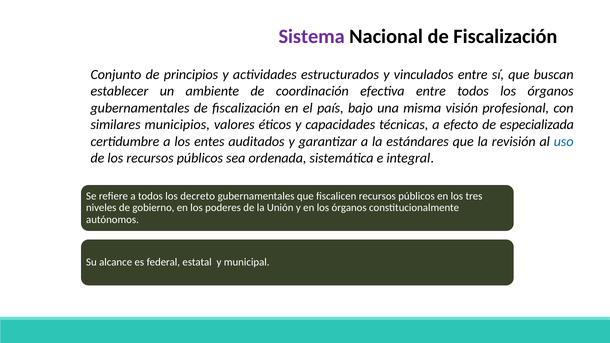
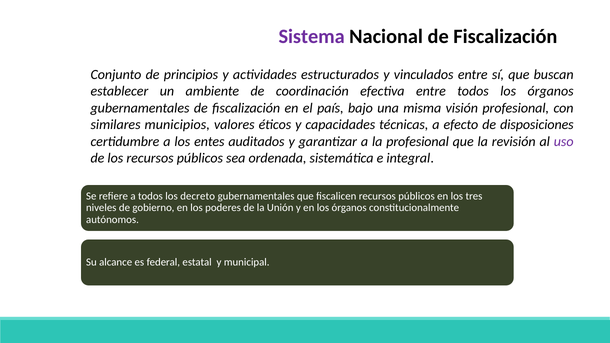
especializada: especializada -> disposiciones (537, 125)
la estándares: estándares -> profesional (418, 142)
uso colour: blue -> purple (564, 142)
